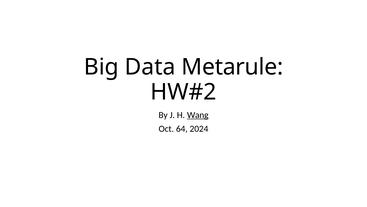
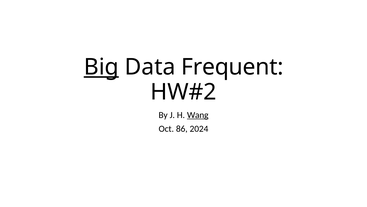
Big underline: none -> present (101, 67)
Metarule: Metarule -> Frequent (232, 67)
64: 64 -> 86 (182, 128)
